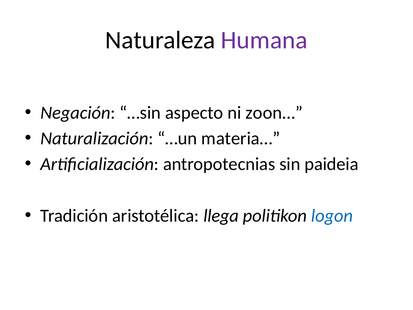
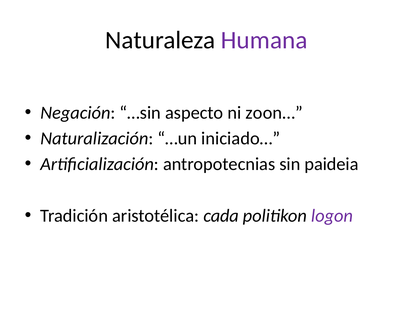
materia…: materia… -> iniciado… (241, 138)
llega: llega -> cada (221, 215)
logon colour: blue -> purple (332, 215)
